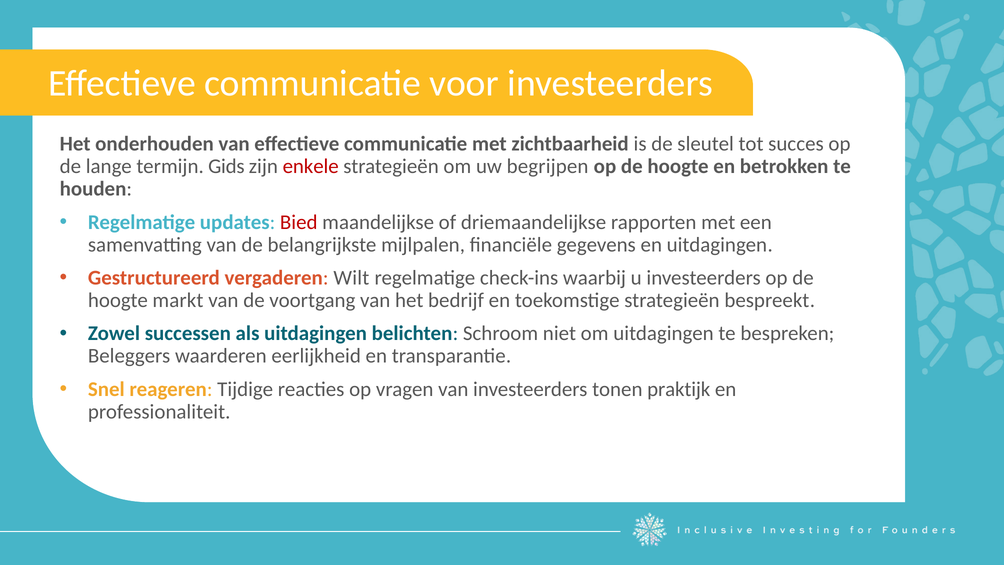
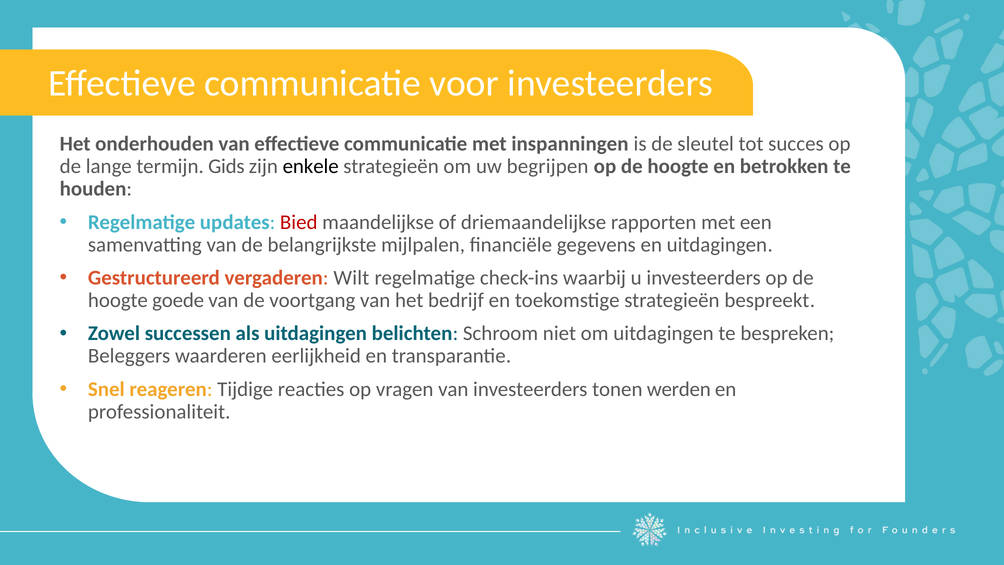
zichtbaarheid: zichtbaarheid -> inspanningen (570, 144)
enkele colour: red -> black (311, 166)
markt: markt -> goede (178, 300)
praktijk: praktijk -> werden (679, 389)
